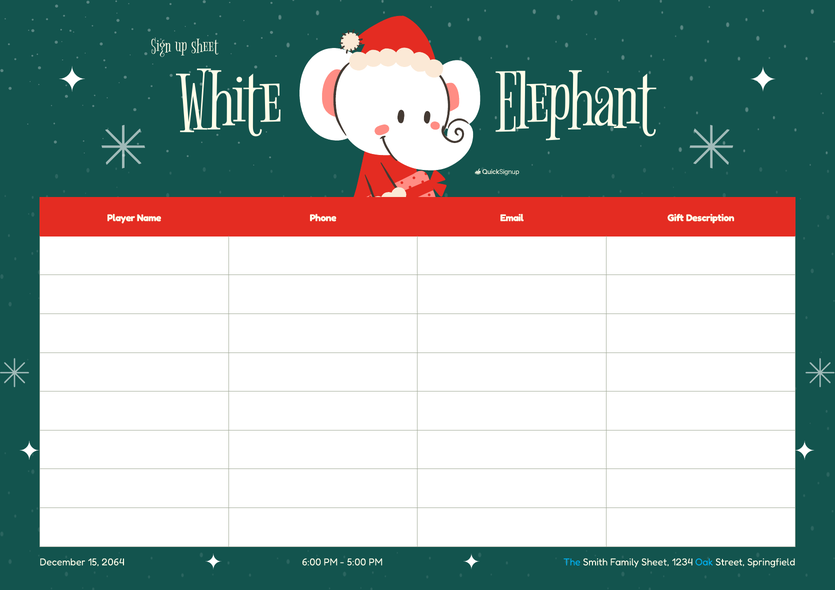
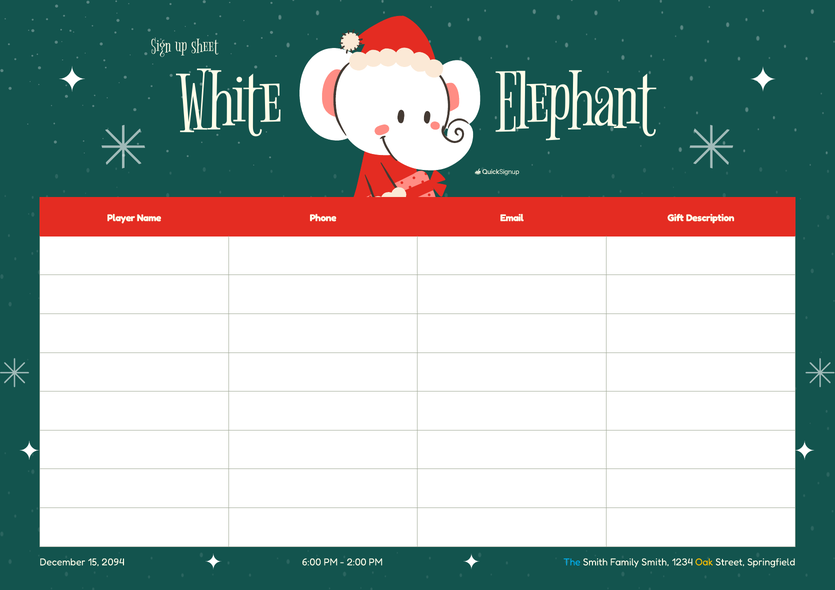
2064: 2064 -> 2094 (113, 562)
5:00: 5:00 -> 2:00 (357, 562)
Family Sheet: Sheet -> Smith (655, 562)
Oak colour: light blue -> yellow (704, 562)
